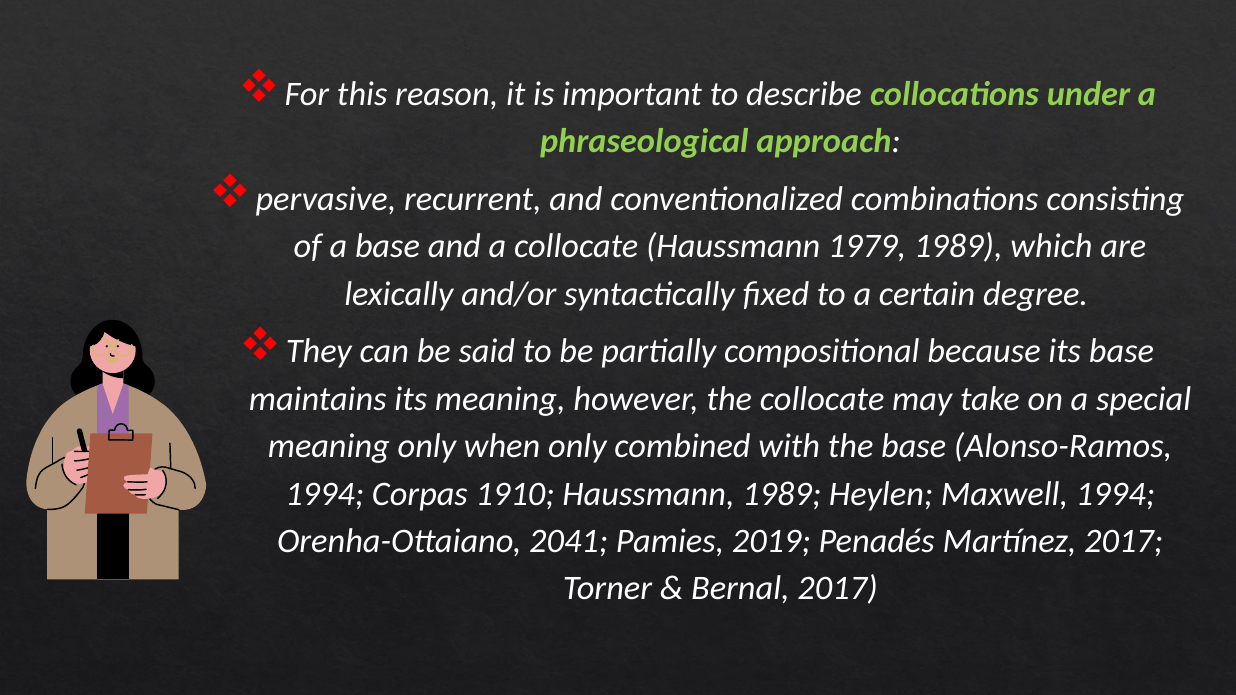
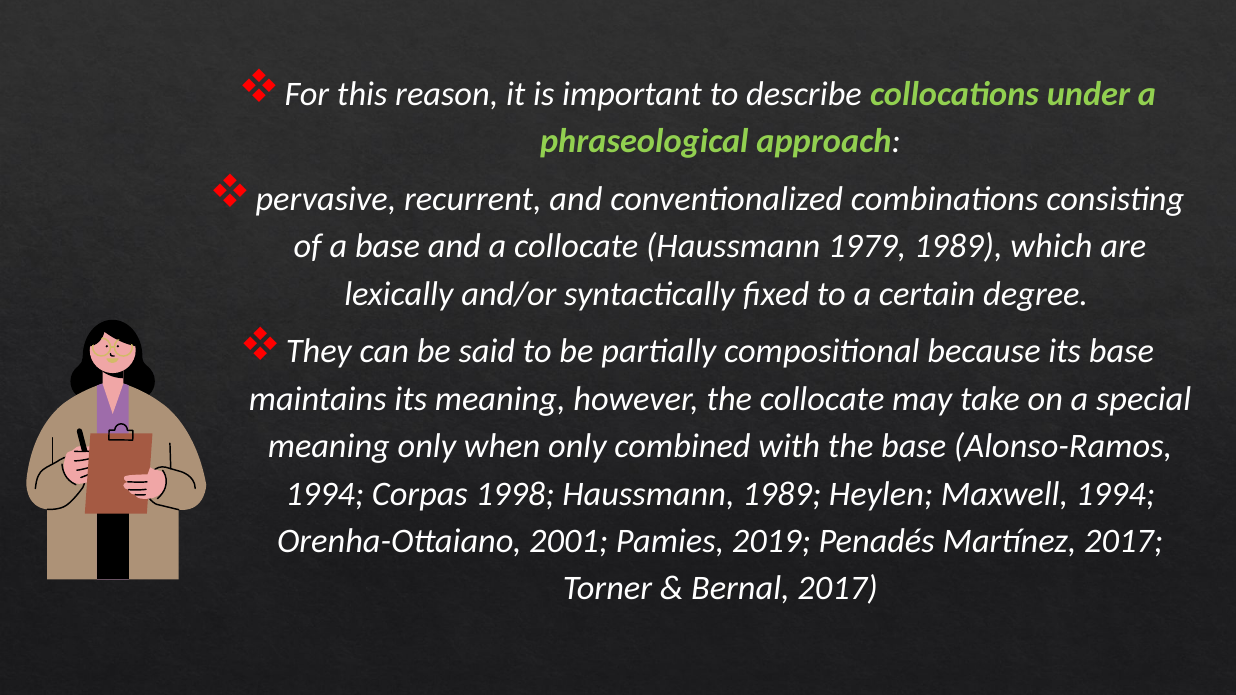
1910: 1910 -> 1998 (515, 494)
2041: 2041 -> 2001 (569, 541)
